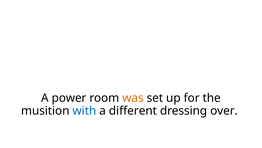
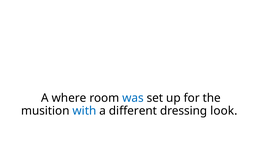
power: power -> where (69, 98)
was colour: orange -> blue (133, 98)
over: over -> look (224, 110)
